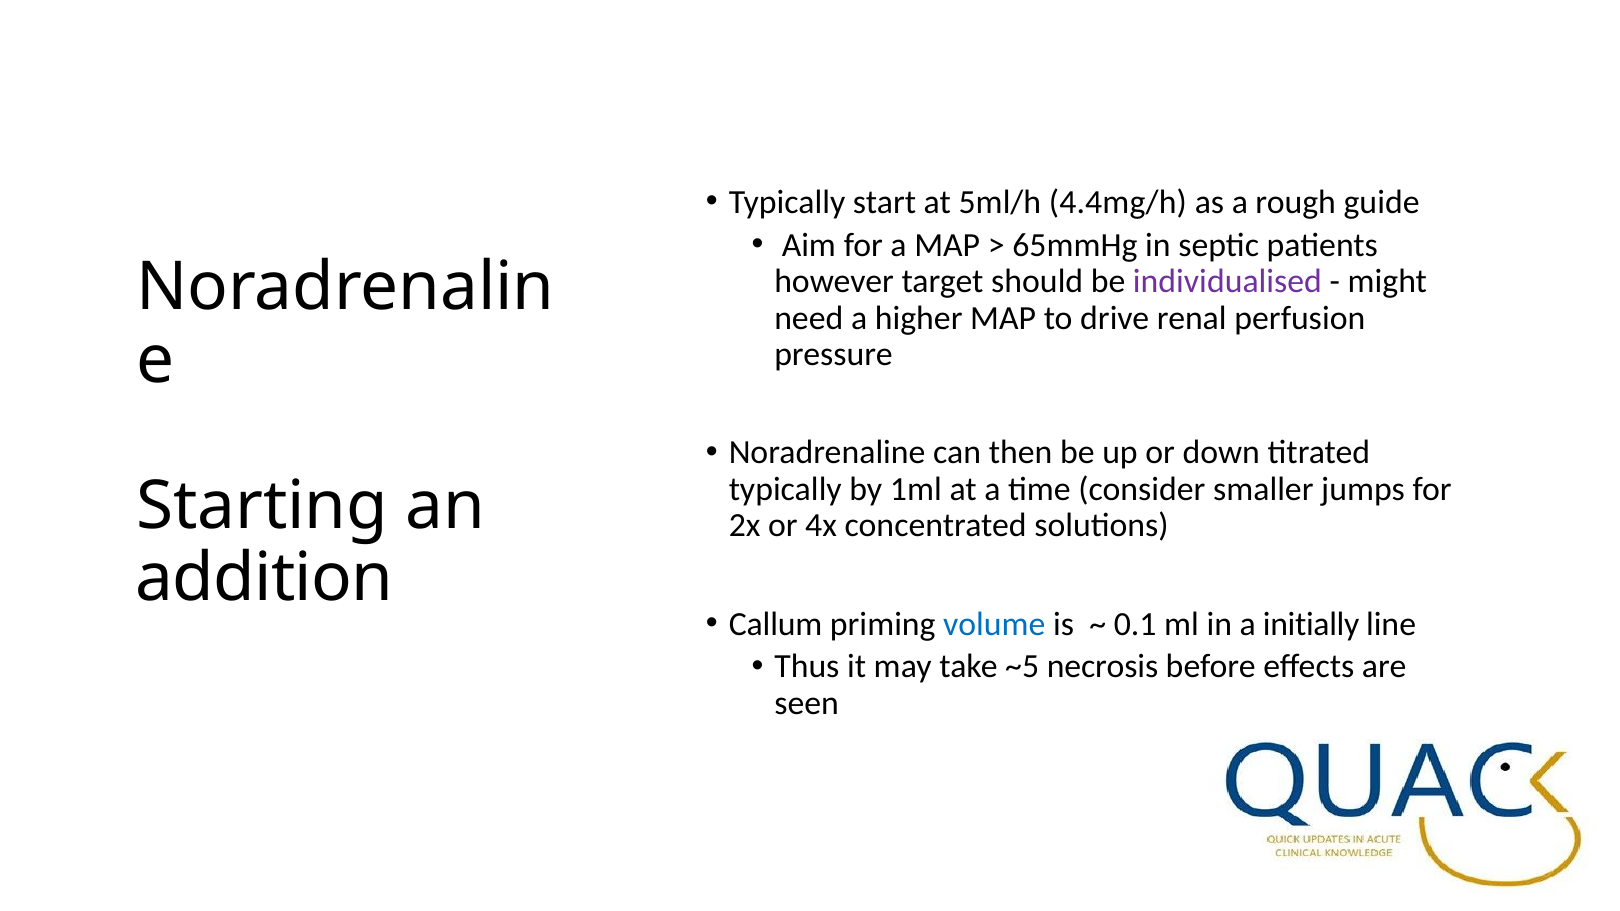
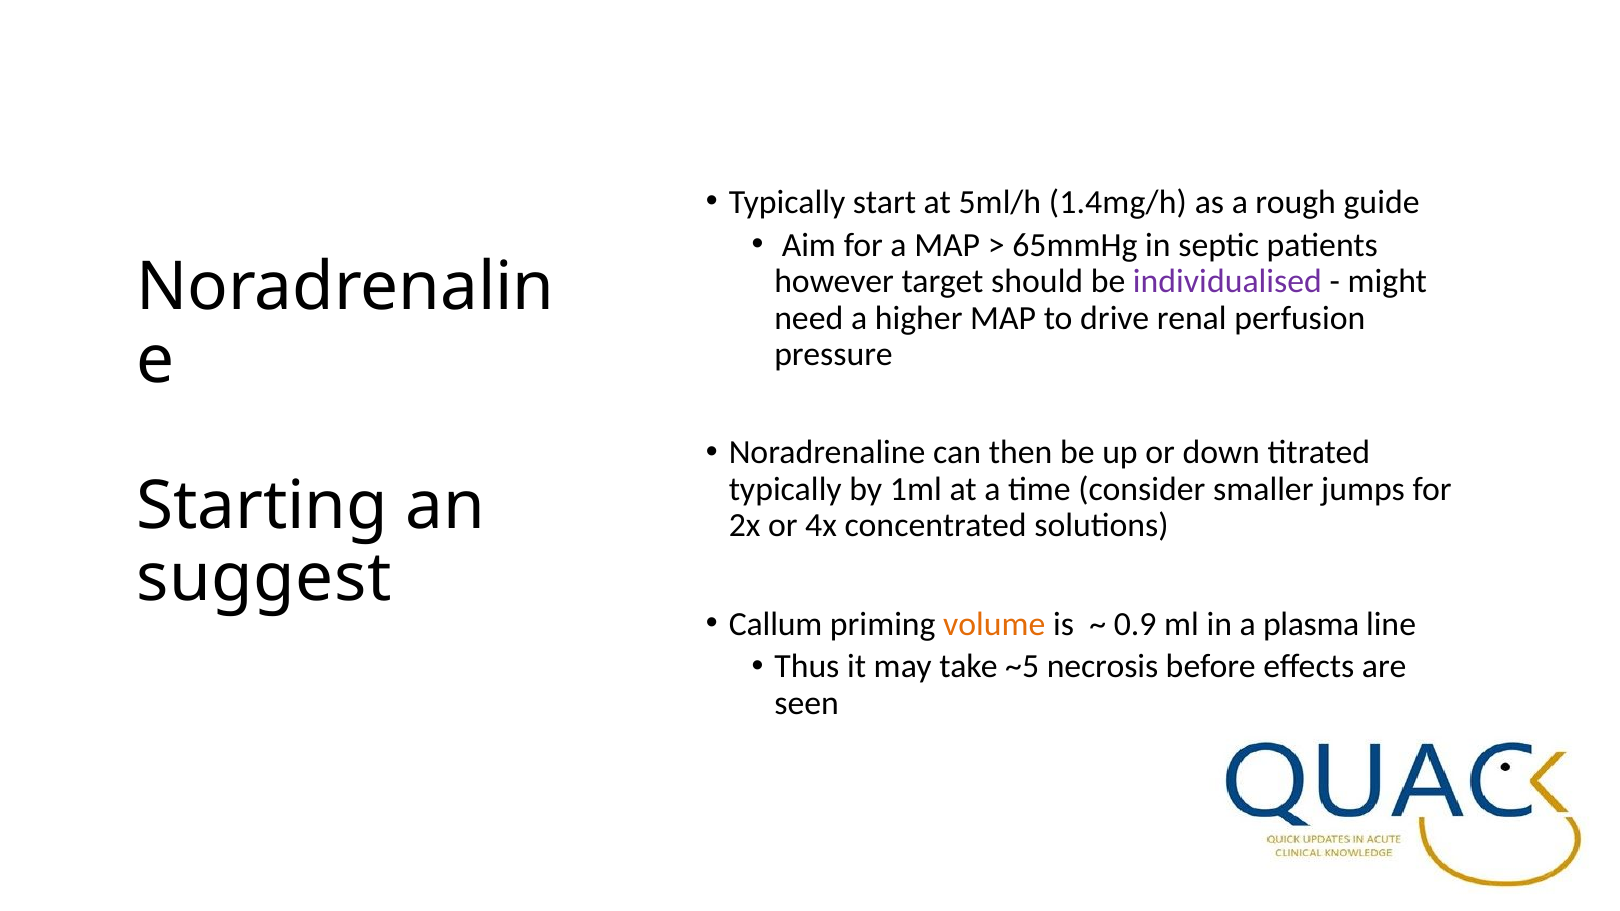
4.4mg/h: 4.4mg/h -> 1.4mg/h (1118, 202)
addition: addition -> suggest (264, 579)
volume colour: blue -> orange (994, 624)
0.1: 0.1 -> 0.9 (1135, 624)
initially: initially -> plasma (1311, 624)
